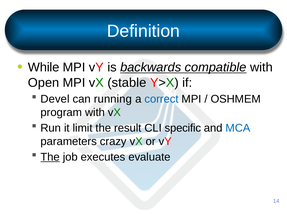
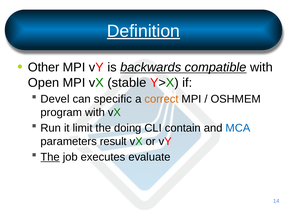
Definition underline: none -> present (143, 31)
While: While -> Other (44, 67)
running: running -> specific (113, 99)
correct colour: blue -> orange (161, 99)
result: result -> doing (128, 128)
specific: specific -> contain (183, 128)
crazy: crazy -> result (113, 142)
